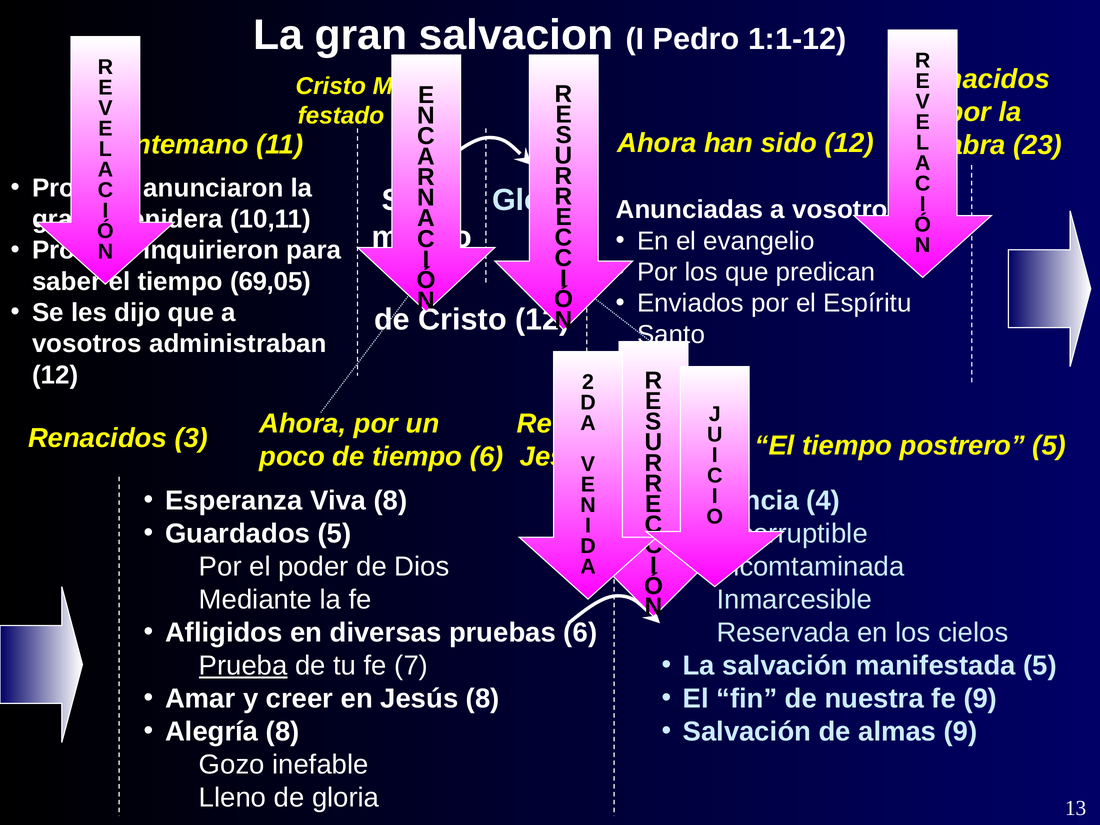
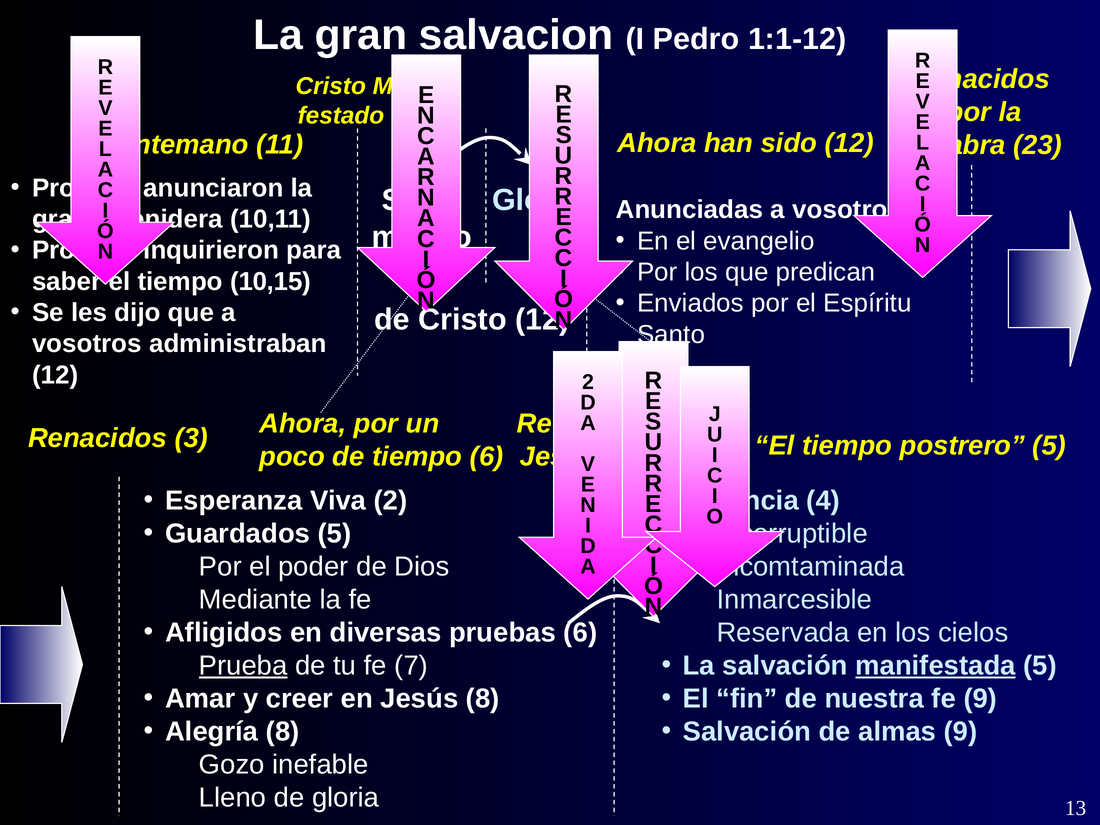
69,05: 69,05 -> 10,15 (271, 282)
Viva 8: 8 -> 2 (391, 501)
manifestada underline: none -> present (936, 666)
